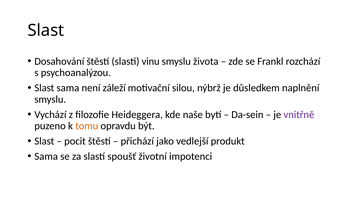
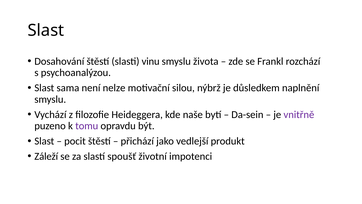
záleží: záleží -> nelze (114, 88)
tomu colour: orange -> purple (87, 126)
Sama: Sama -> Záleží (46, 156)
